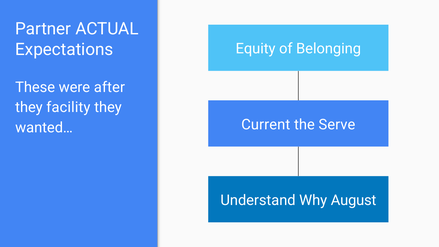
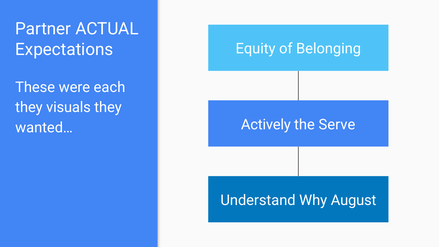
after: after -> each (109, 87)
facility: facility -> visuals (69, 107)
Current: Current -> Actively (266, 124)
